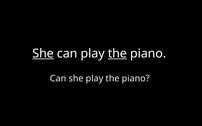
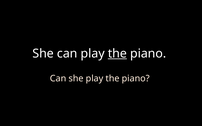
She underline: present -> none (43, 54)
